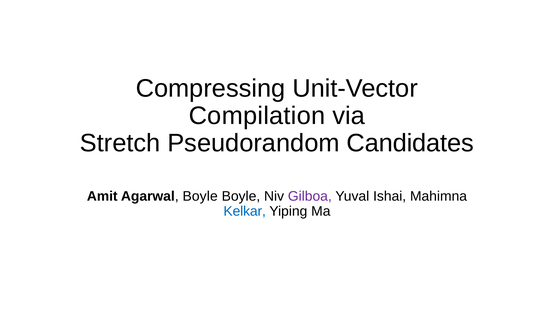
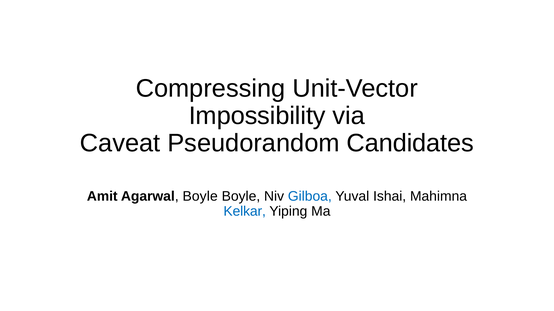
Compilation: Compilation -> Impossibility (257, 116)
Stretch: Stretch -> Caveat (120, 144)
Gilboa colour: purple -> blue (310, 197)
